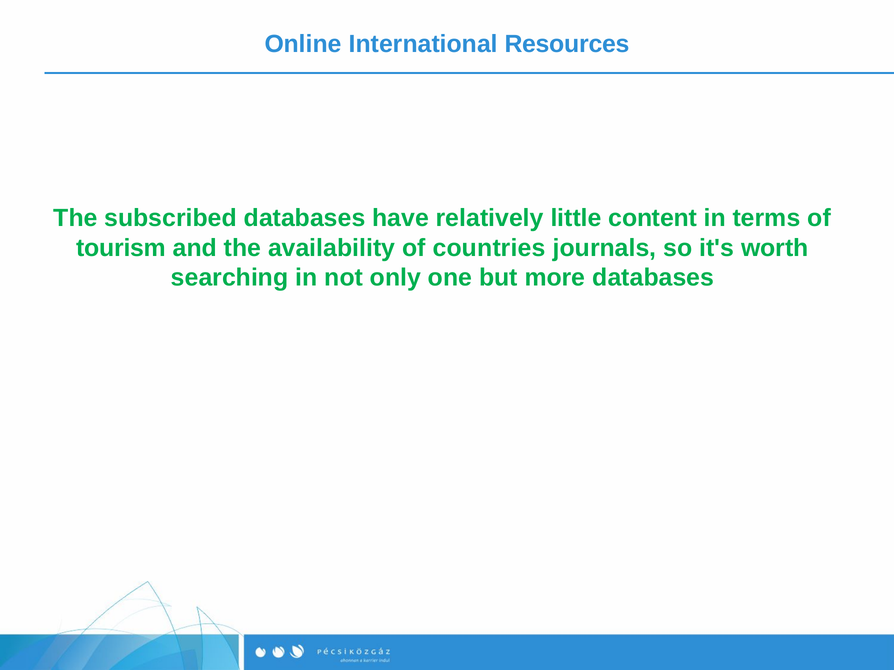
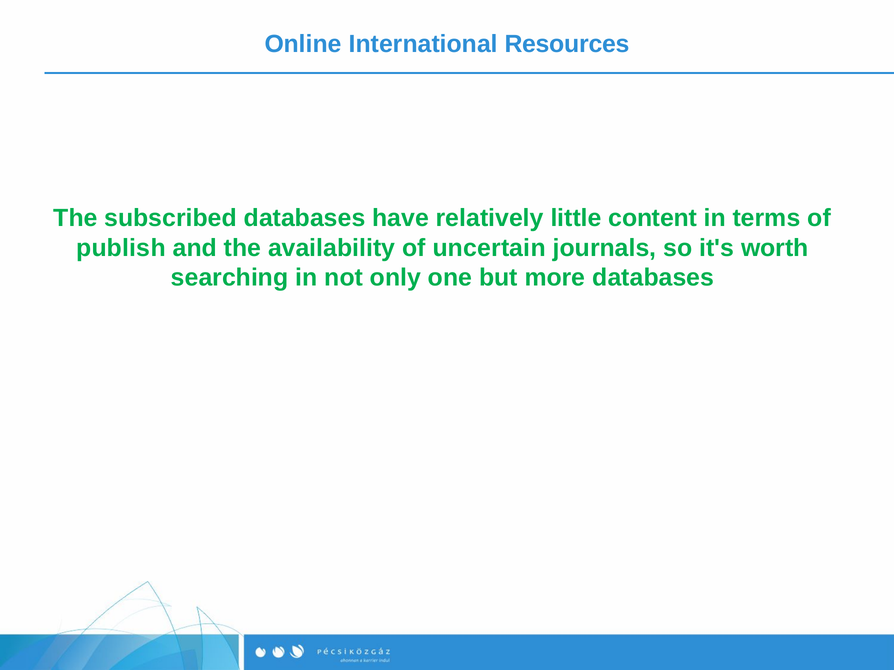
tourism: tourism -> publish (121, 248)
countries: countries -> uncertain (489, 248)
